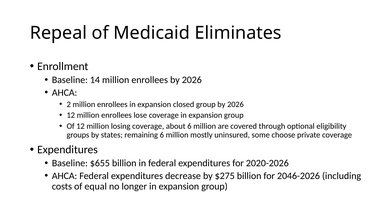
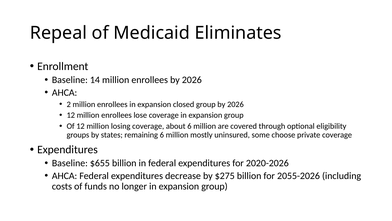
2046-2026: 2046-2026 -> 2055-2026 (298, 175)
equal: equal -> funds (96, 186)
